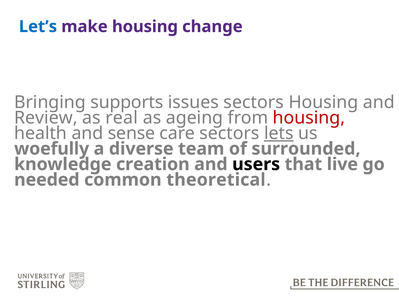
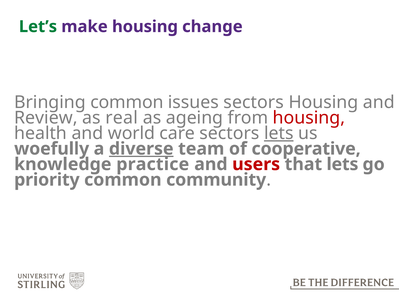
Let’s colour: blue -> green (38, 27)
Bringing supports: supports -> common (127, 102)
sense: sense -> world (131, 133)
diverse underline: none -> present (141, 149)
surrounded: surrounded -> cooperative (306, 149)
creation: creation -> practice (153, 164)
users colour: black -> red (256, 164)
that live: live -> lets (342, 164)
needed: needed -> priority (47, 180)
theoretical: theoretical -> community (216, 180)
